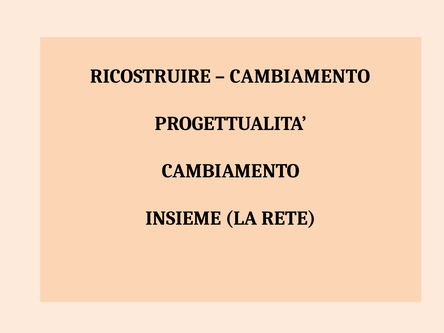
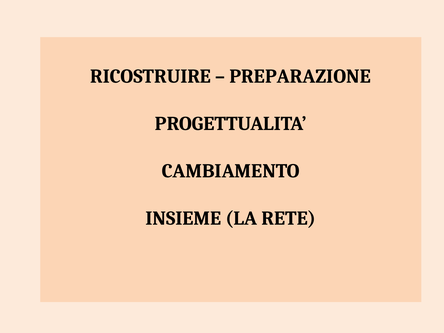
CAMBIAMENTO: CAMBIAMENTO -> PREPARAZIONE (300, 76)
